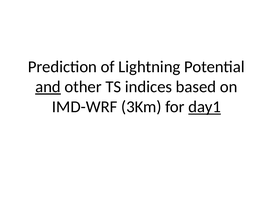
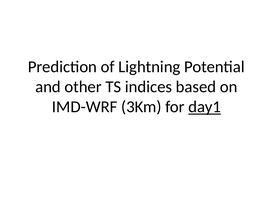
and underline: present -> none (48, 87)
